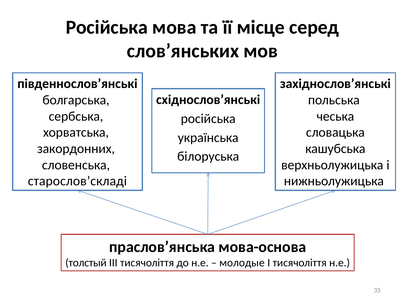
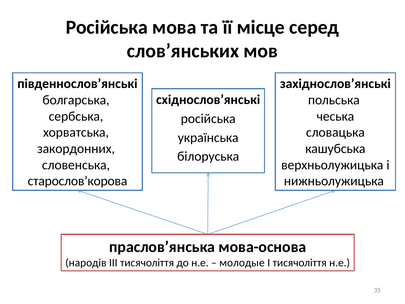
старослов’складі: старослов’складі -> старослов’корова (78, 181)
толстый: толстый -> народів (86, 263)
